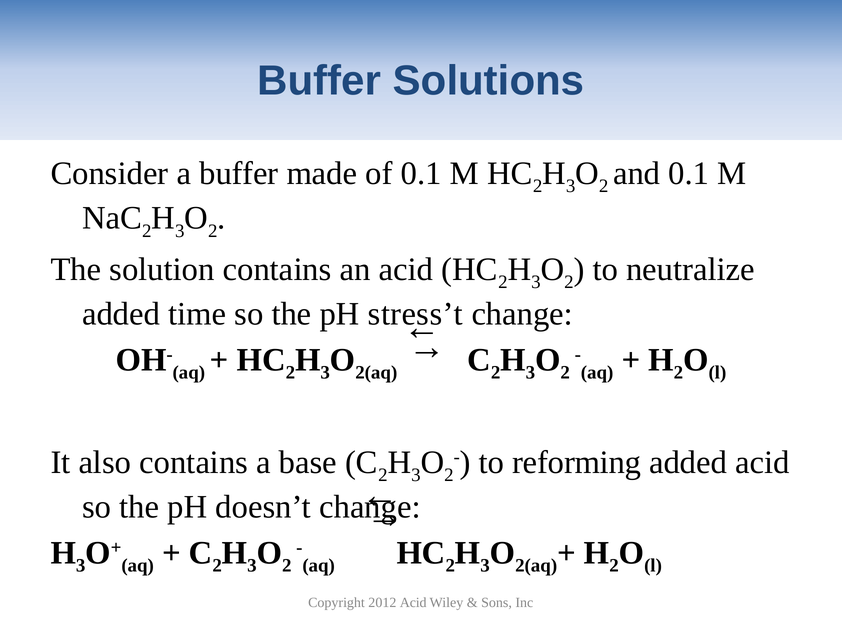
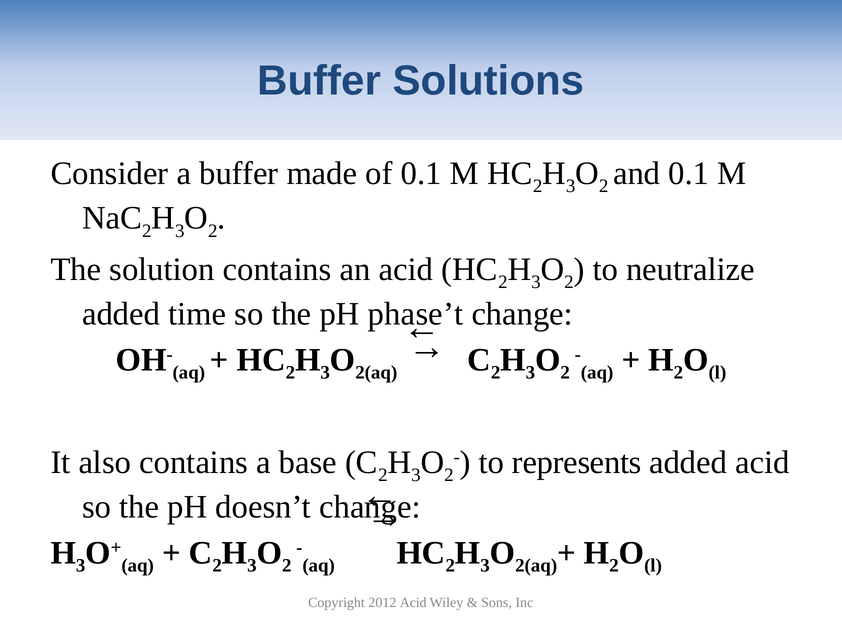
stress’t: stress’t -> phase’t (416, 314)
reforming: reforming -> represents (577, 463)
